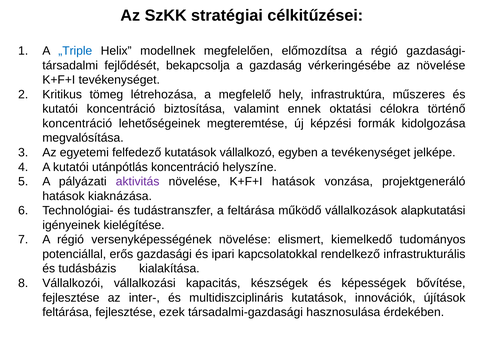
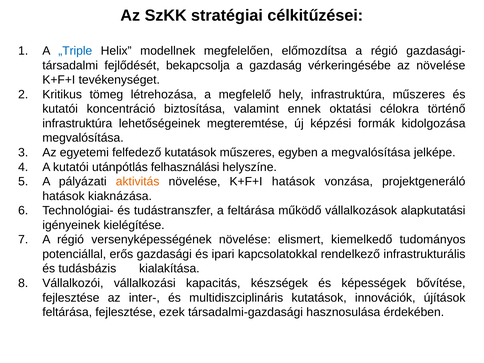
koncentráció: koncentráció -> infrastruktúra (77, 123)
kutatások vállalkozó: vállalkozó -> műszeres (247, 152)
a tevékenységet: tevékenységet -> megvalósítása (371, 152)
utánpótlás koncentráció: koncentráció -> felhasználási (185, 167)
aktivitás colour: purple -> orange (138, 182)
